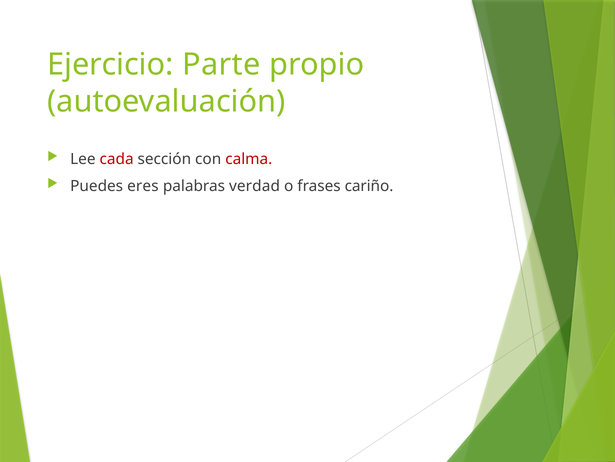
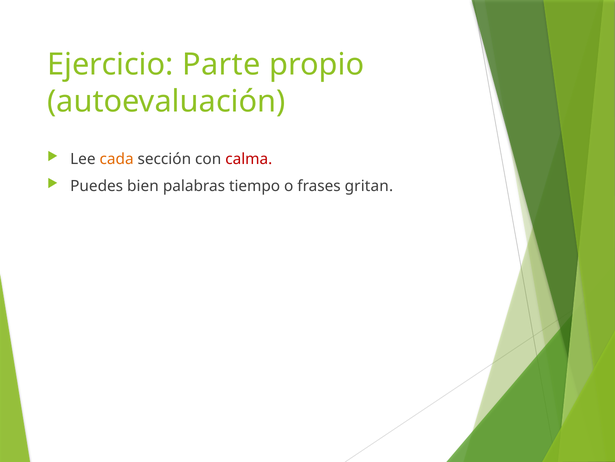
cada colour: red -> orange (117, 159)
eres: eres -> bien (143, 186)
verdad: verdad -> tiempo (255, 186)
cariño: cariño -> gritan (369, 186)
